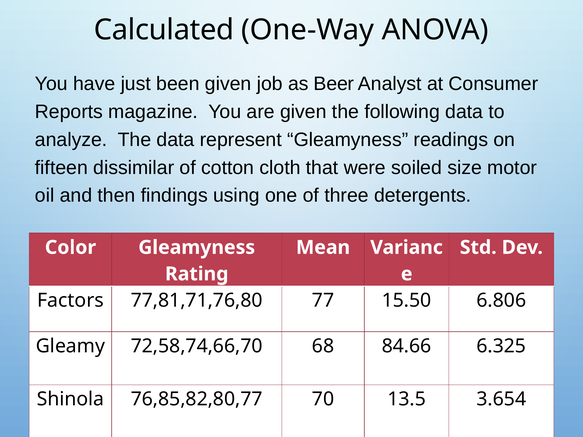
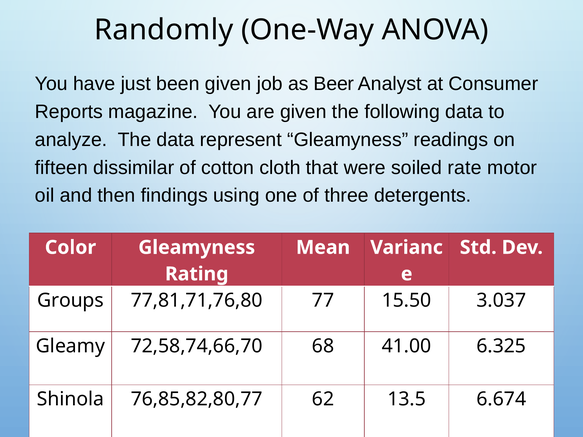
Calculated: Calculated -> Randomly (164, 30)
size: size -> rate (465, 168)
Factors: Factors -> Groups (70, 301)
6.806: 6.806 -> 3.037 (501, 301)
84.66: 84.66 -> 41.00 (407, 346)
70: 70 -> 62 (323, 399)
3.654: 3.654 -> 6.674 (501, 399)
